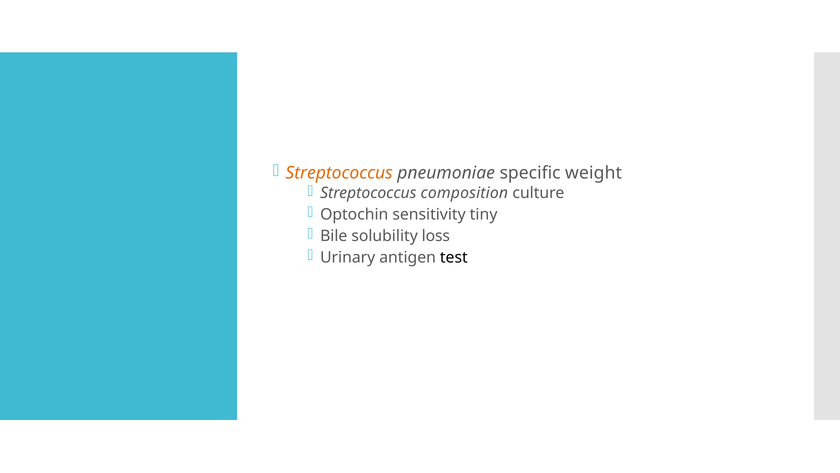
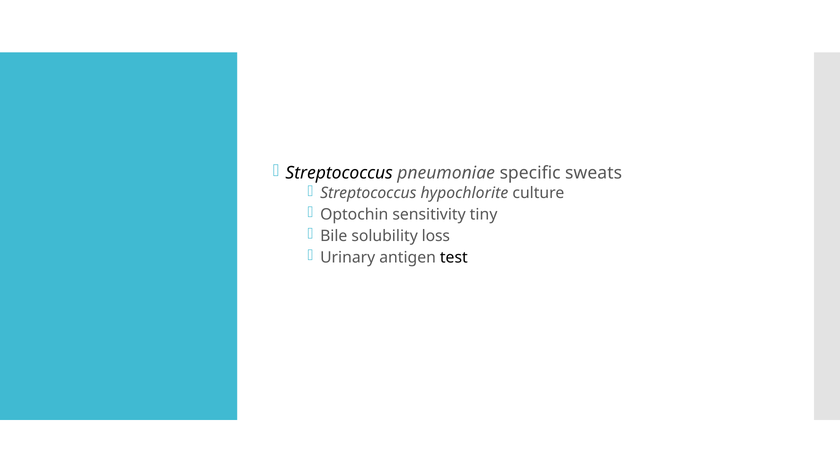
Streptococcus colour: orange -> black (339, 173)
weight: weight -> sweats (594, 173)
composition: composition -> hypochlorite (464, 193)
